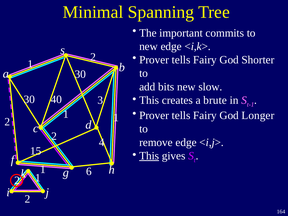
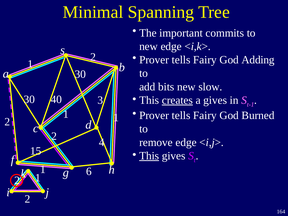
Shorter: Shorter -> Adding (258, 60)
creates underline: none -> present (177, 100)
a brute: brute -> gives (215, 100)
Longer: Longer -> Burned (258, 115)
